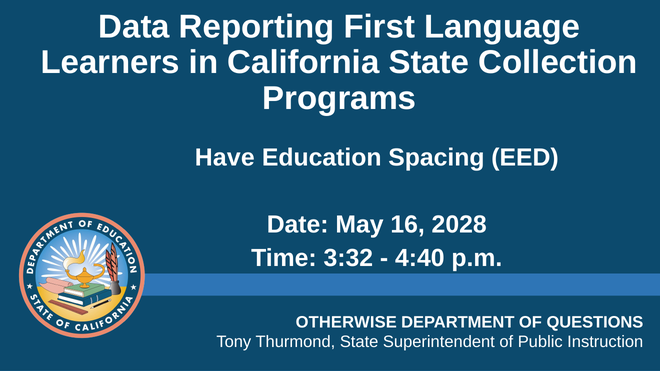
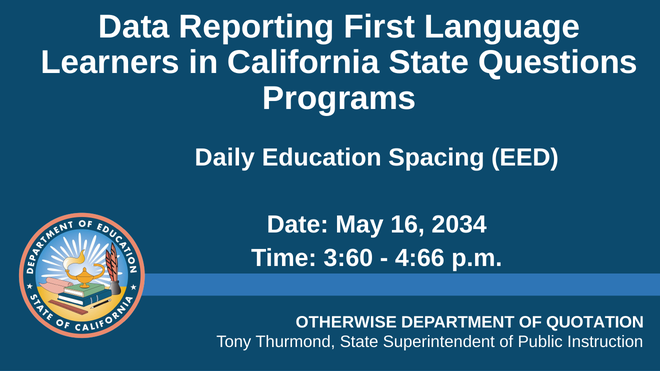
Collection: Collection -> Questions (558, 63)
Have: Have -> Daily (225, 158)
2028: 2028 -> 2034 (459, 225)
3:32: 3:32 -> 3:60 (348, 258)
4:40: 4:40 -> 4:66 (420, 258)
QUESTIONS: QUESTIONS -> QUOTATION (595, 322)
